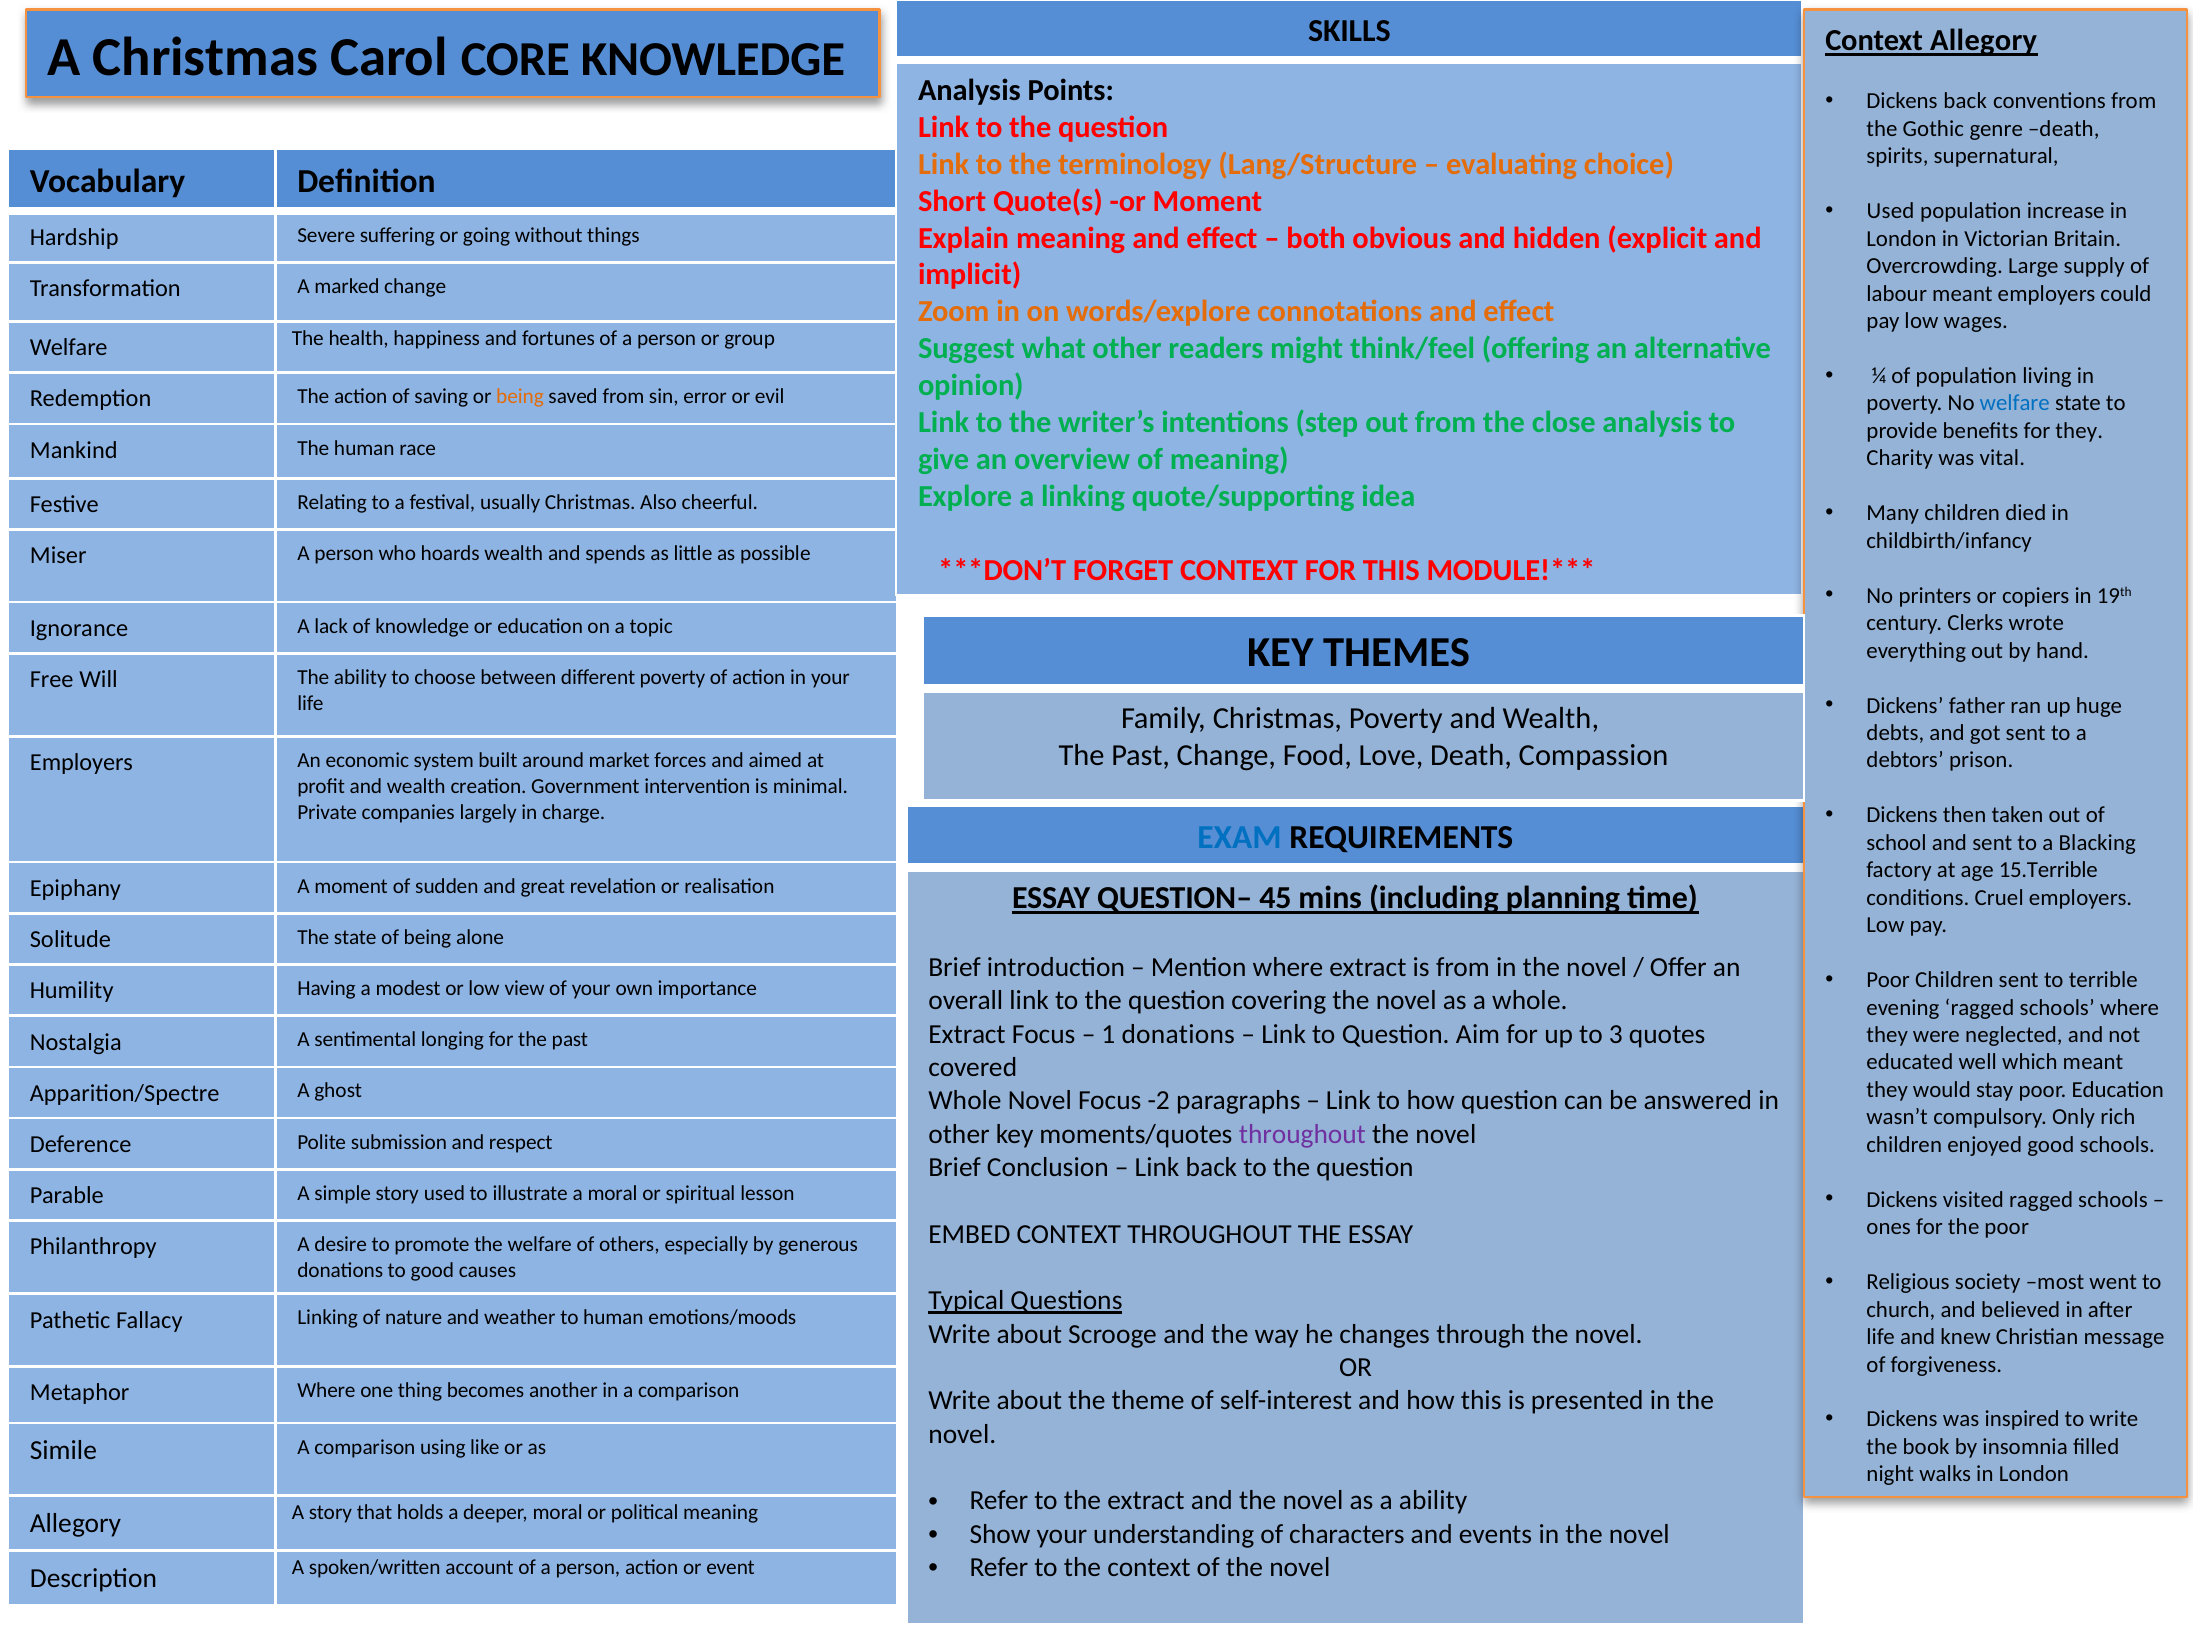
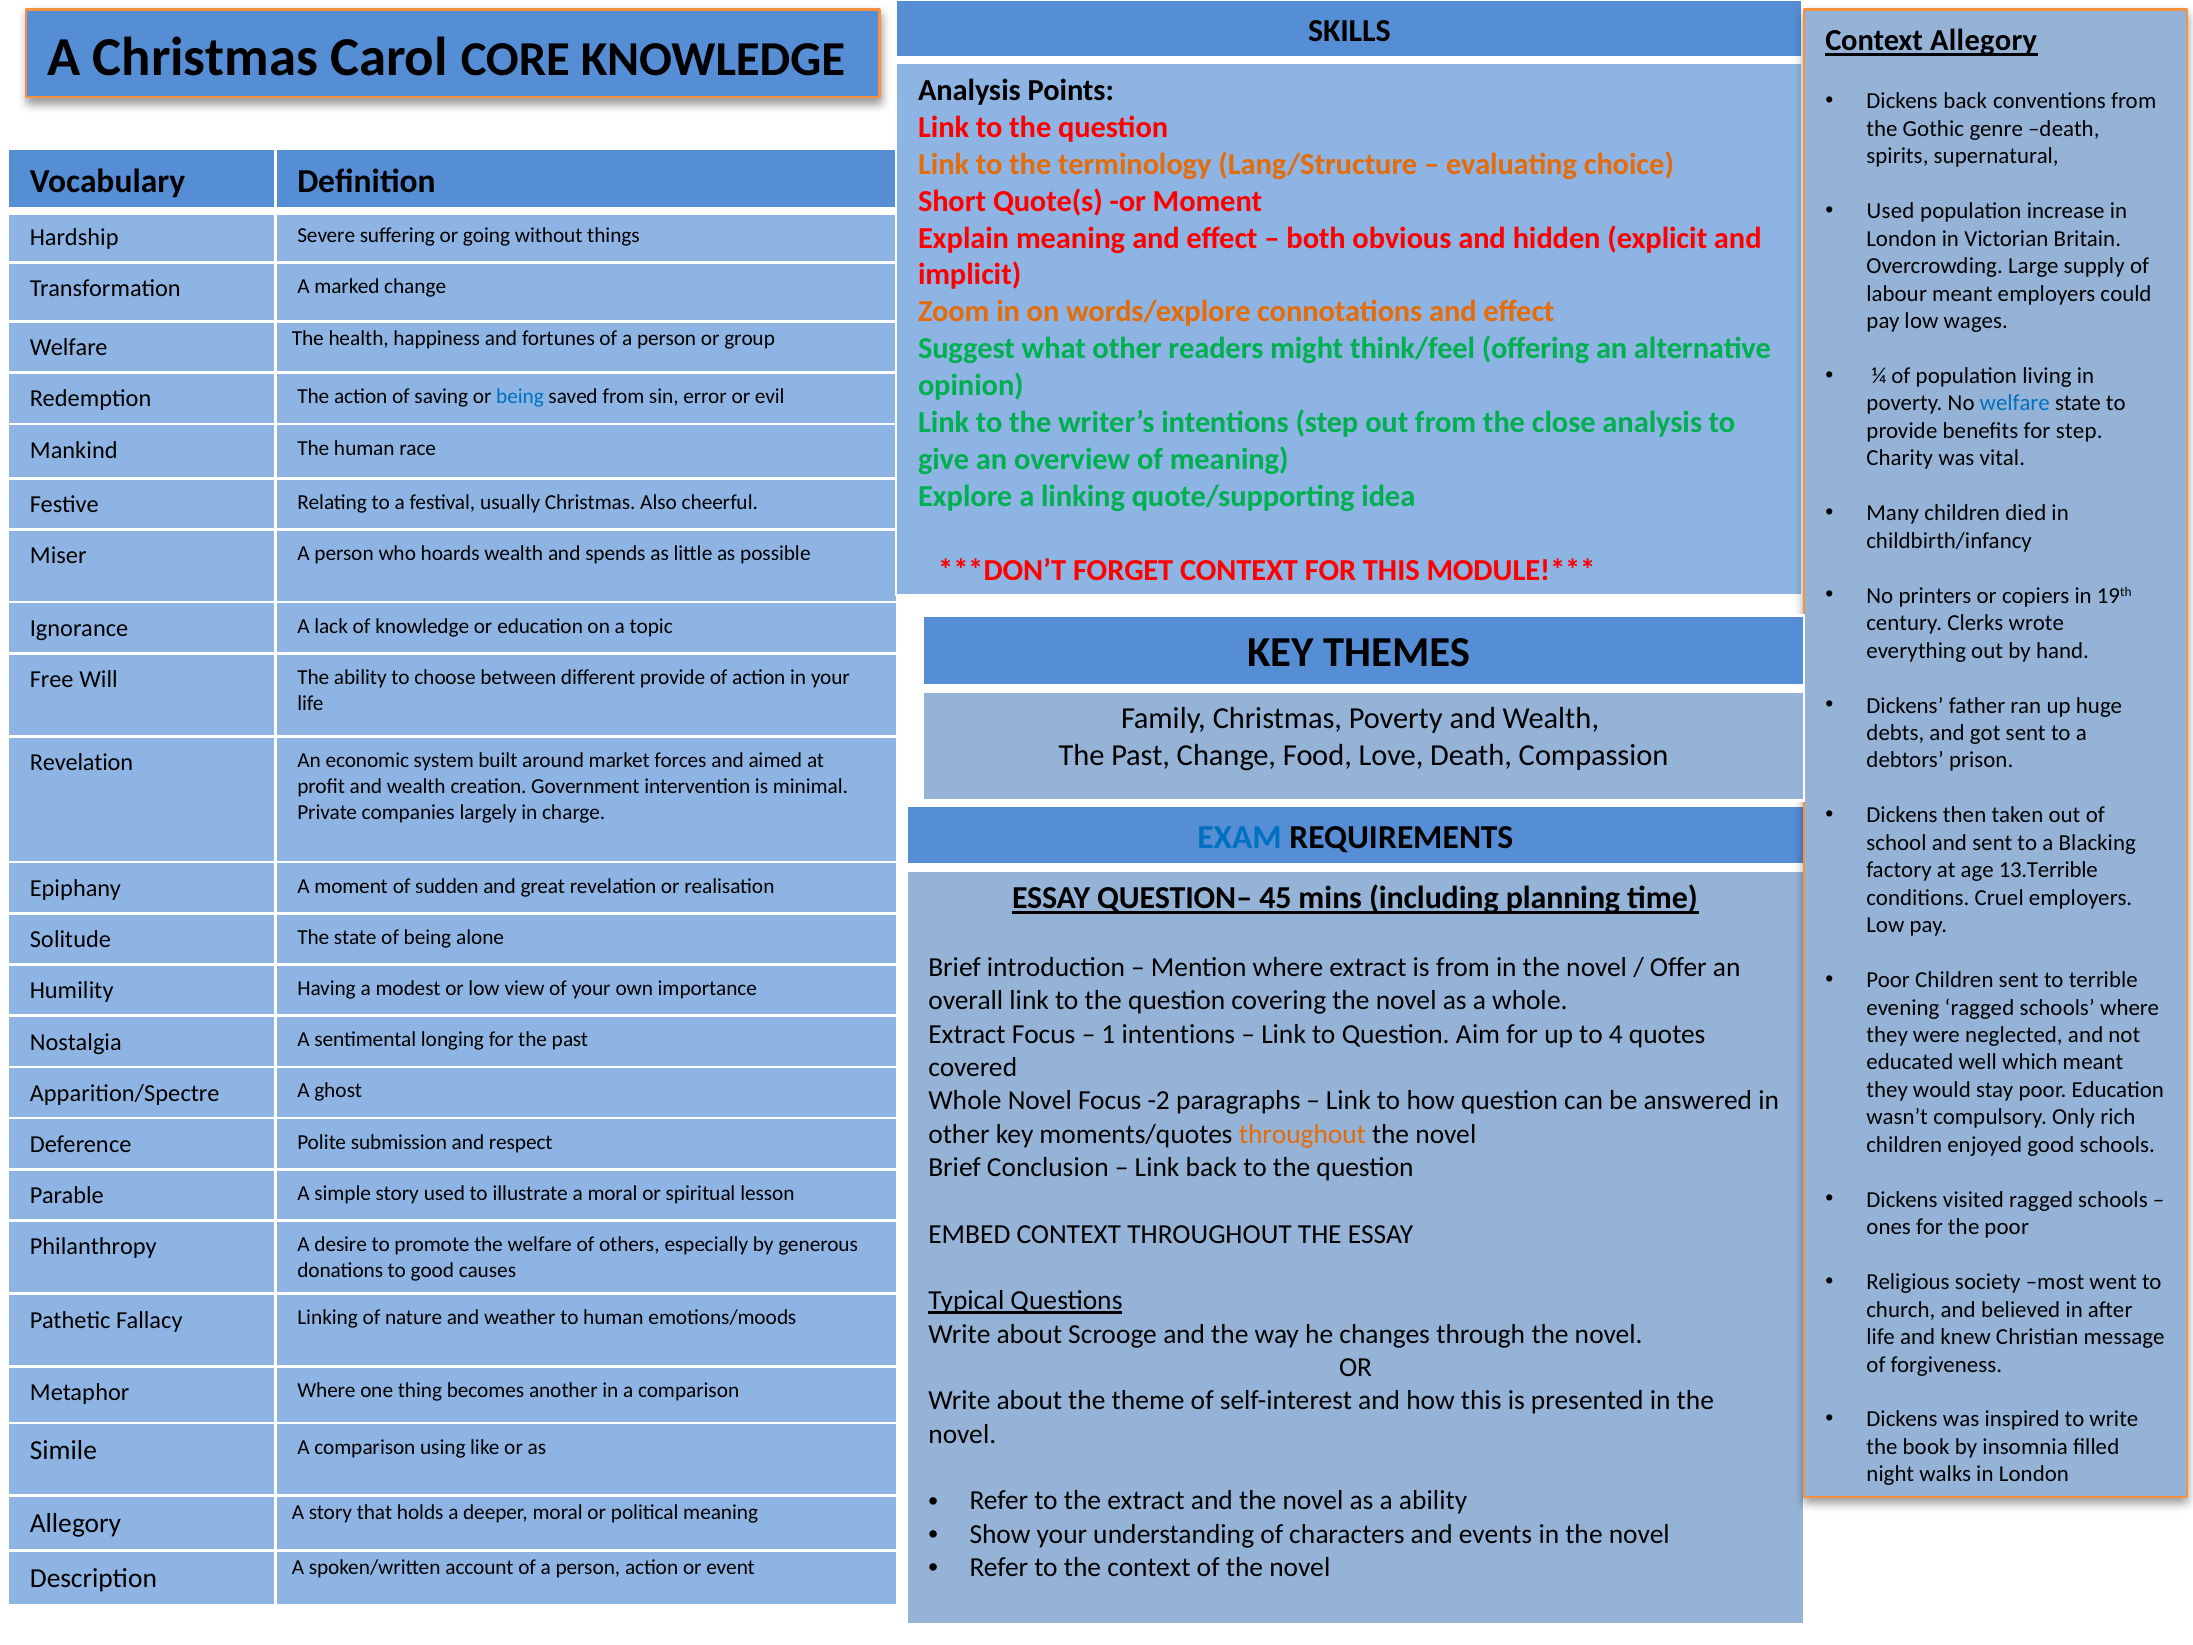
being colour: orange -> blue (520, 397)
for they: they -> step (2079, 431)
different poverty: poverty -> provide (672, 677)
Employers: Employers -> Revelation (82, 763)
15.Terrible: 15.Terrible -> 13.Terrible (2048, 870)
1 donations: donations -> intentions (1178, 1034)
3: 3 -> 4 (1616, 1034)
throughout colour: purple -> orange (1302, 1134)
